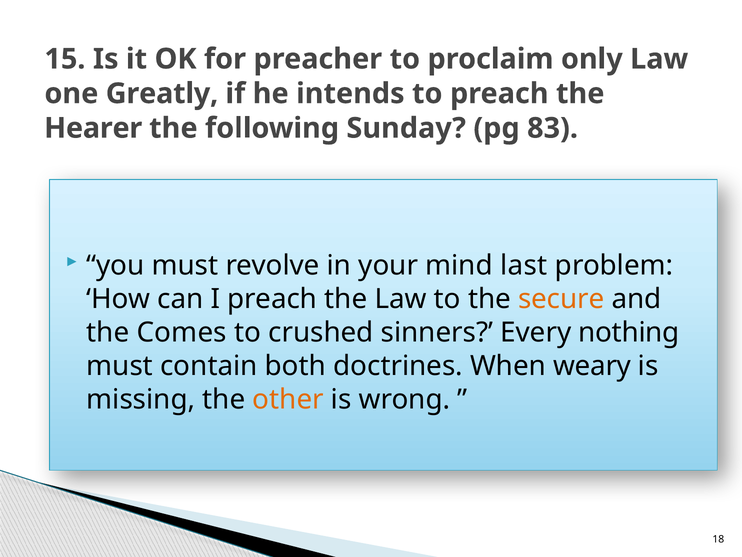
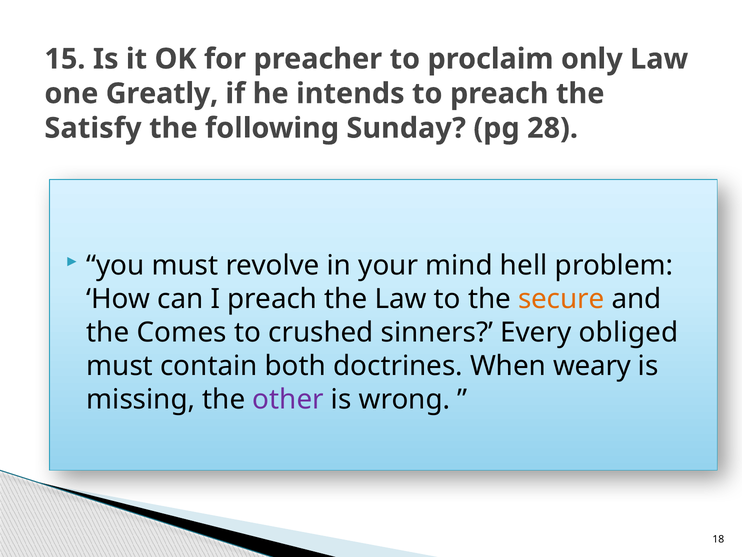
Hearer: Hearer -> Satisfy (93, 128)
83: 83 -> 28 (553, 128)
last: last -> hell (524, 265)
nothing: nothing -> obliged (629, 332)
other colour: orange -> purple (288, 399)
